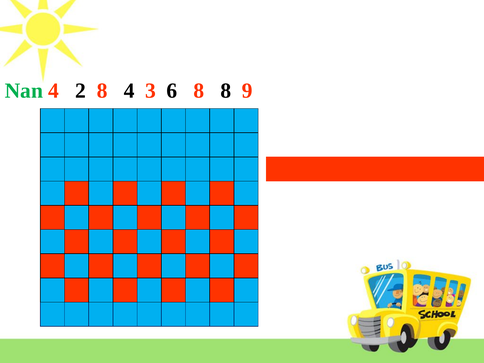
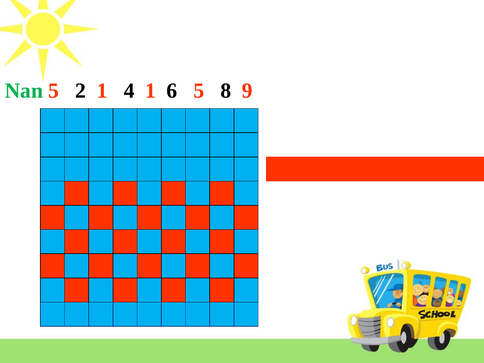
Nan 4: 4 -> 5 (54, 91)
2 8: 8 -> 1 (102, 91)
4 3: 3 -> 1 (150, 91)
6 8: 8 -> 5 (199, 91)
